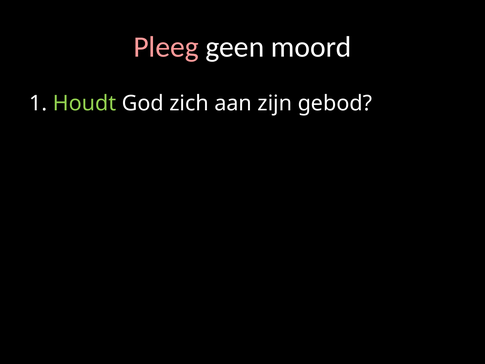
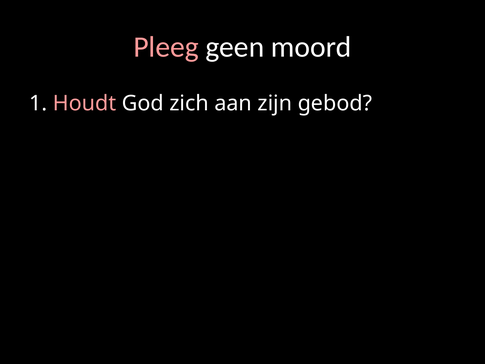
Houdt colour: light green -> pink (84, 103)
